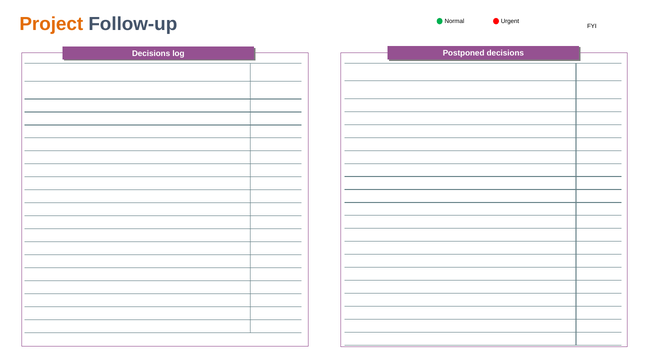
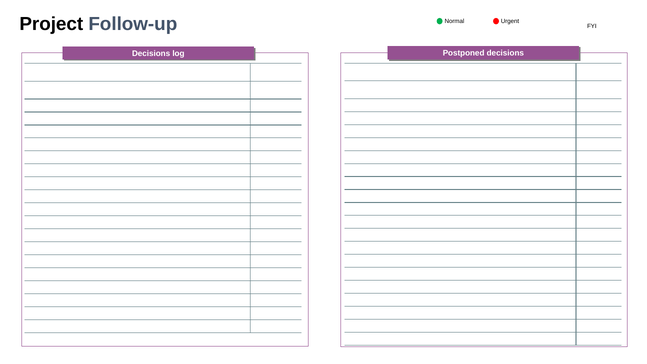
Project colour: orange -> black (51, 24)
